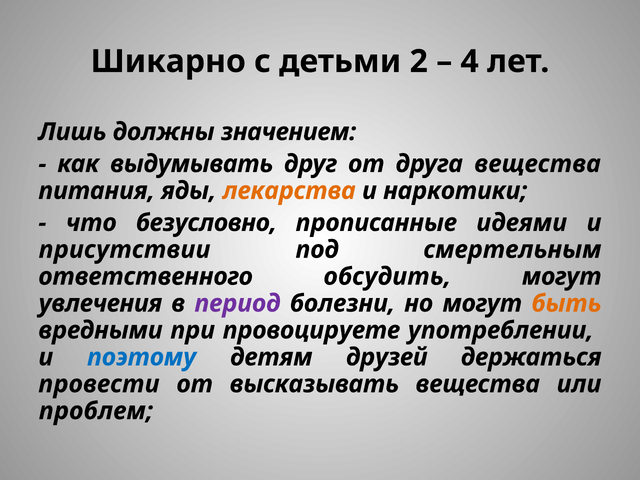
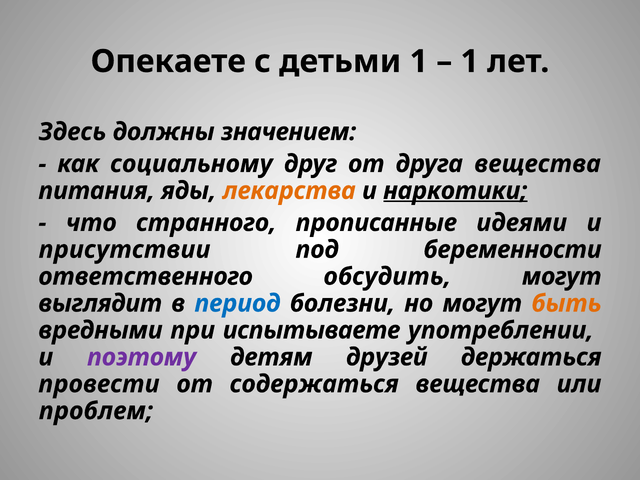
Шикарно: Шикарно -> Опекаете (168, 61)
детьми 2: 2 -> 1 (419, 61)
4: 4 -> 1 (470, 61)
Лишь: Лишь -> Здесь (72, 132)
выдумывать: выдумывать -> социальному (191, 164)
наркотики underline: none -> present (455, 191)
безусловно: безусловно -> странного (206, 223)
смертельным: смертельным -> беременности (513, 250)
увлечения: увлечения -> выглядит (100, 303)
период colour: purple -> blue (237, 303)
провоцируете: провоцируете -> испытываете (311, 330)
поэтому colour: blue -> purple (142, 357)
высказывать: высказывать -> содержаться (314, 384)
